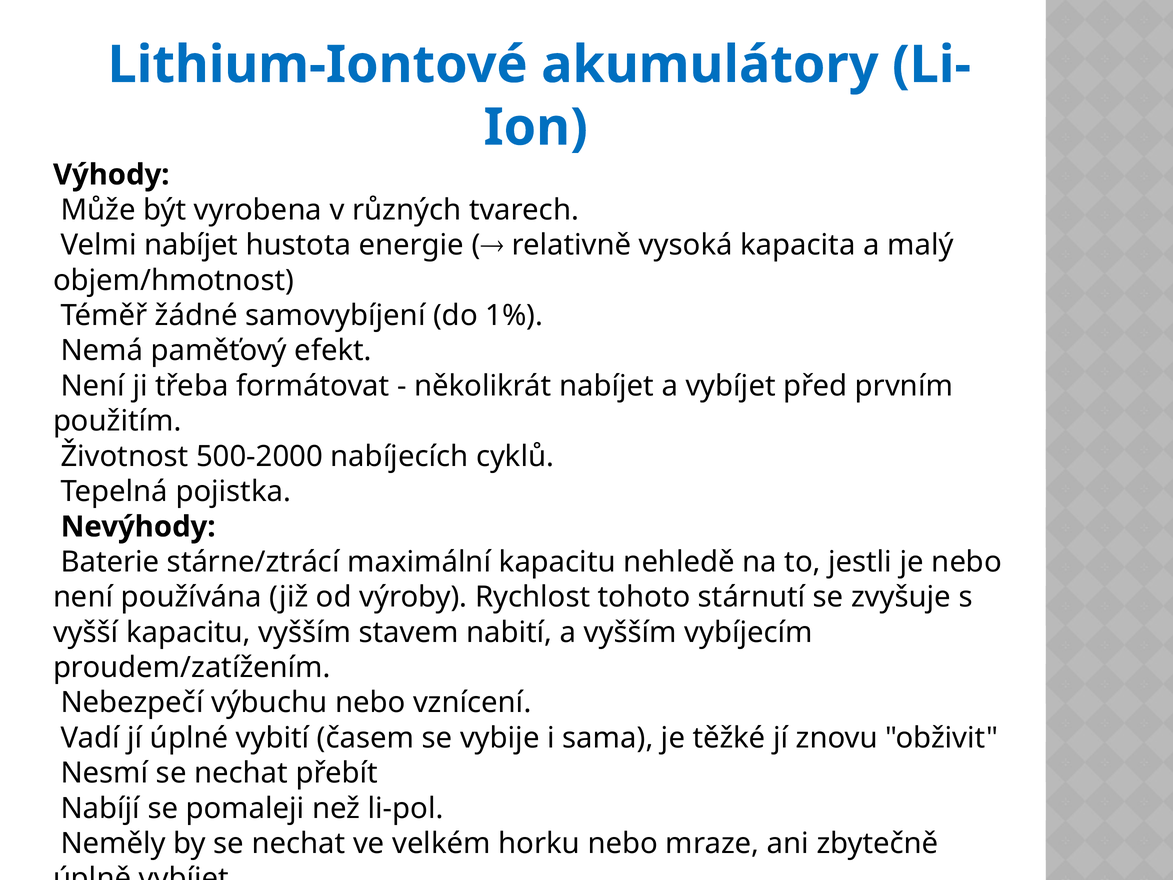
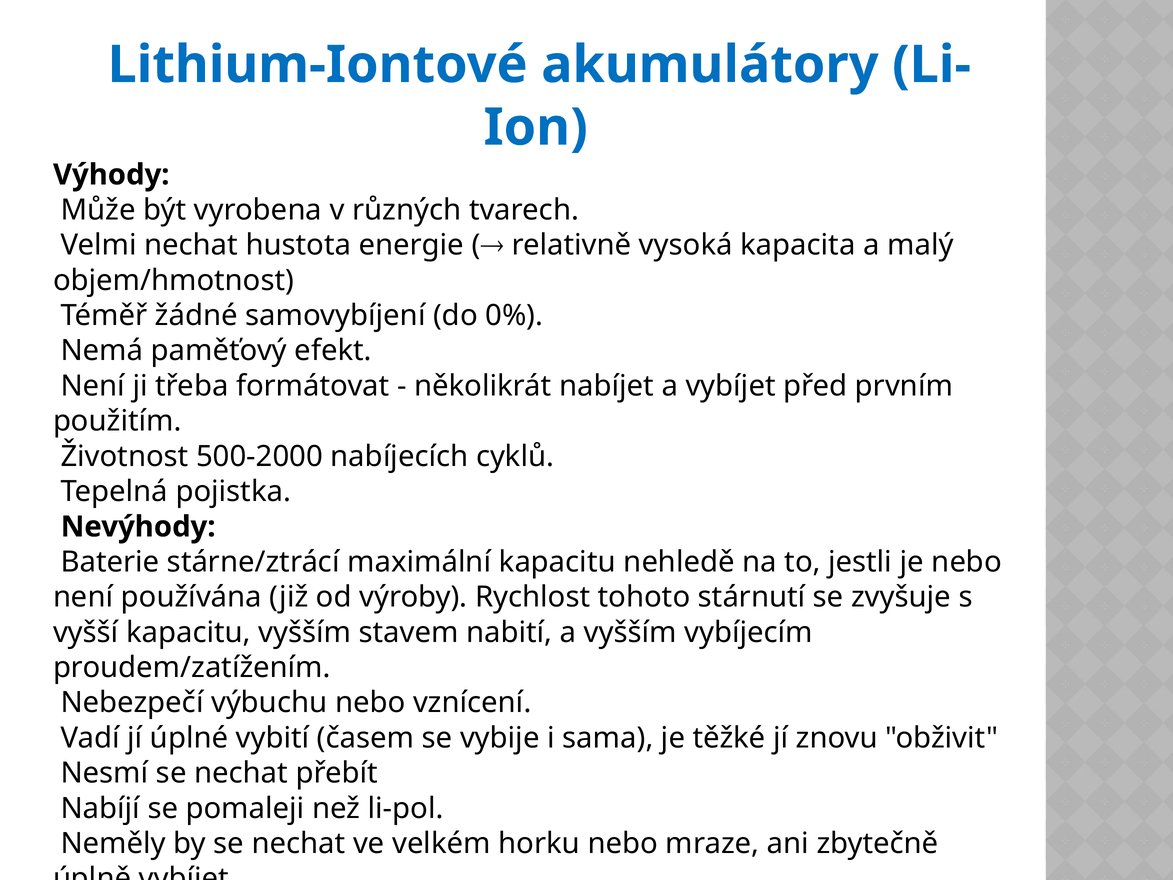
Velmi nabíjet: nabíjet -> nechat (191, 245)
1%: 1% -> 0% (514, 315)
